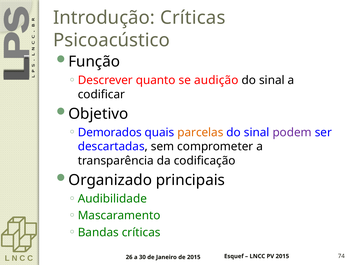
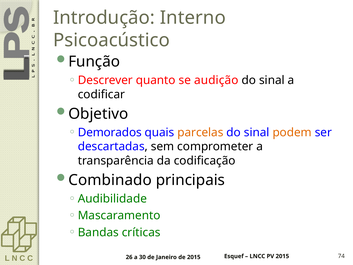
Introdução Críticas: Críticas -> Interno (193, 18)
podem colour: purple -> orange (292, 132)
Organizado: Organizado -> Combinado (110, 180)
